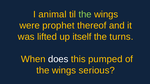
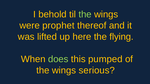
animal: animal -> behold (52, 14)
itself: itself -> here (82, 37)
turns: turns -> flying (122, 37)
does colour: white -> light green (58, 59)
